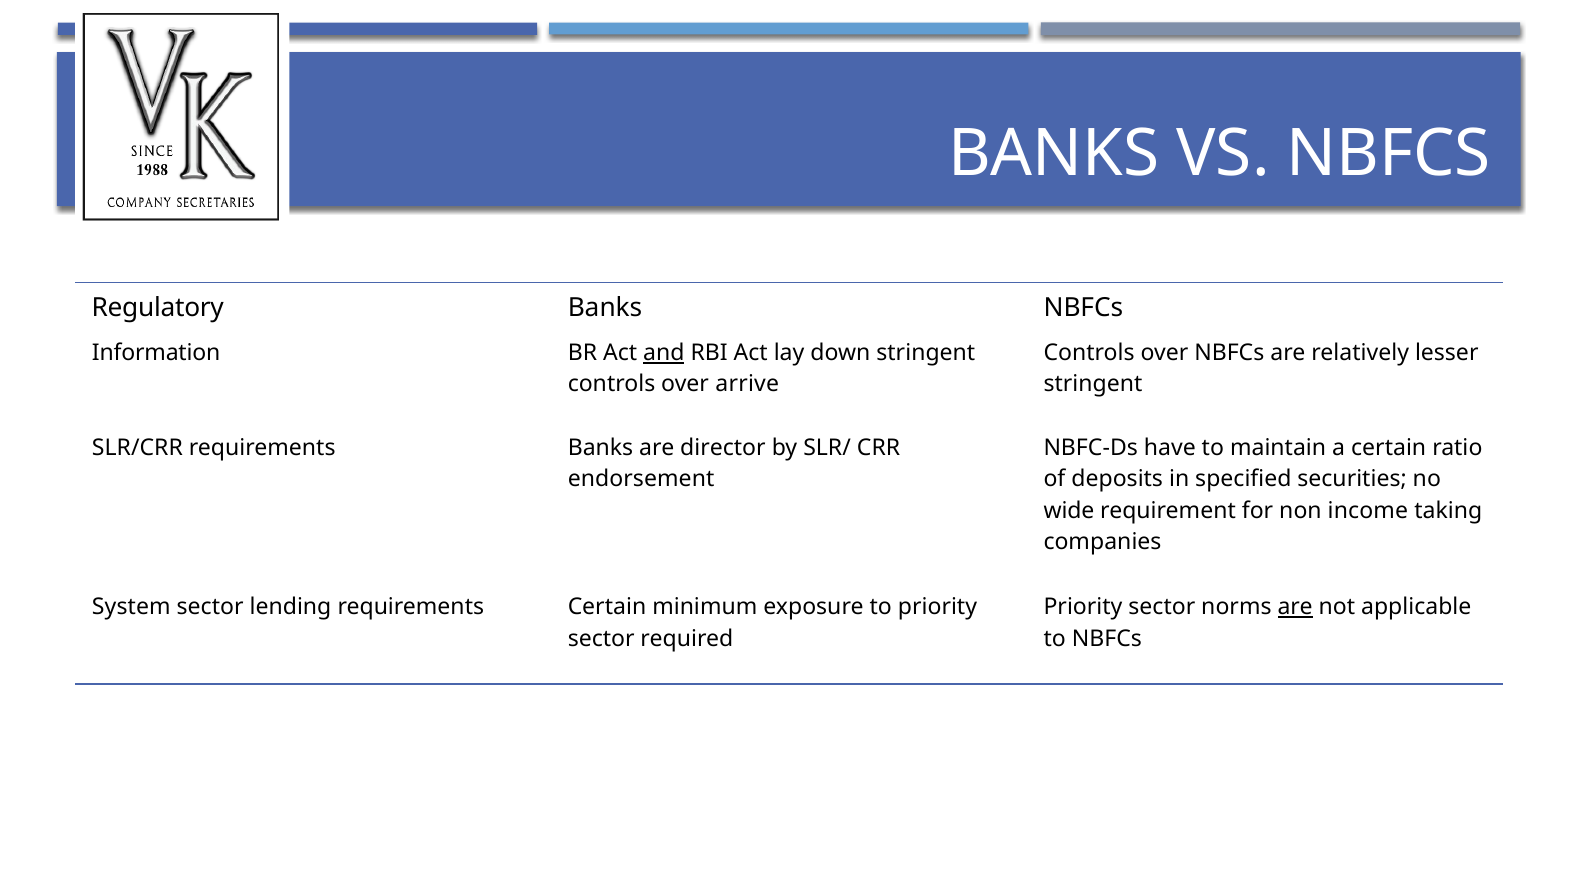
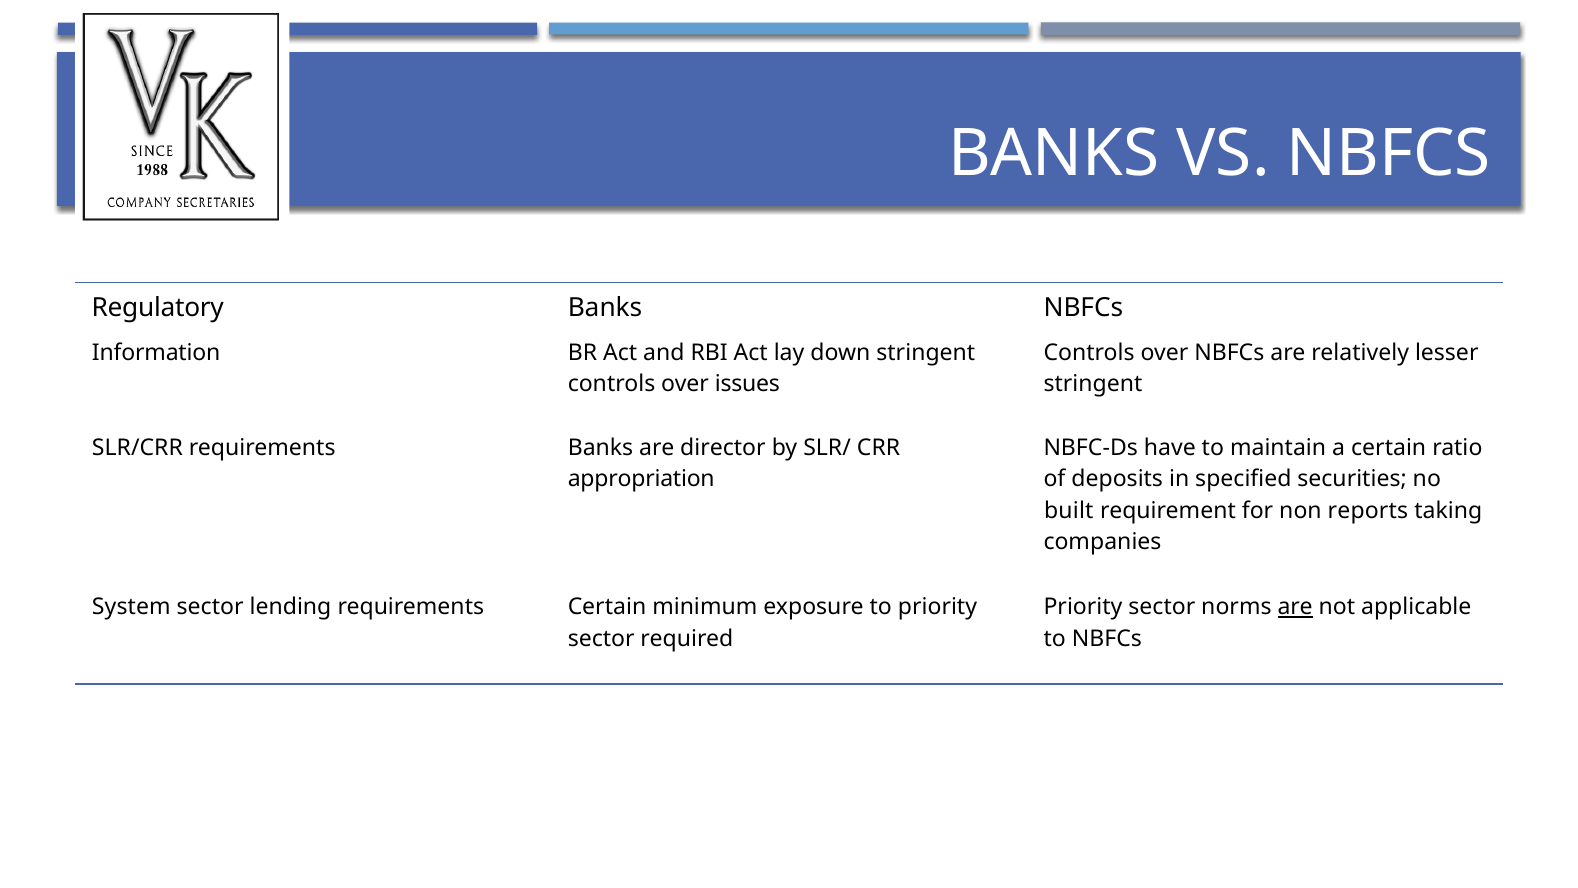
and underline: present -> none (664, 353)
arrive: arrive -> issues (747, 384)
endorsement: endorsement -> appropriation (641, 479)
wide: wide -> built (1069, 510)
income: income -> reports (1368, 510)
